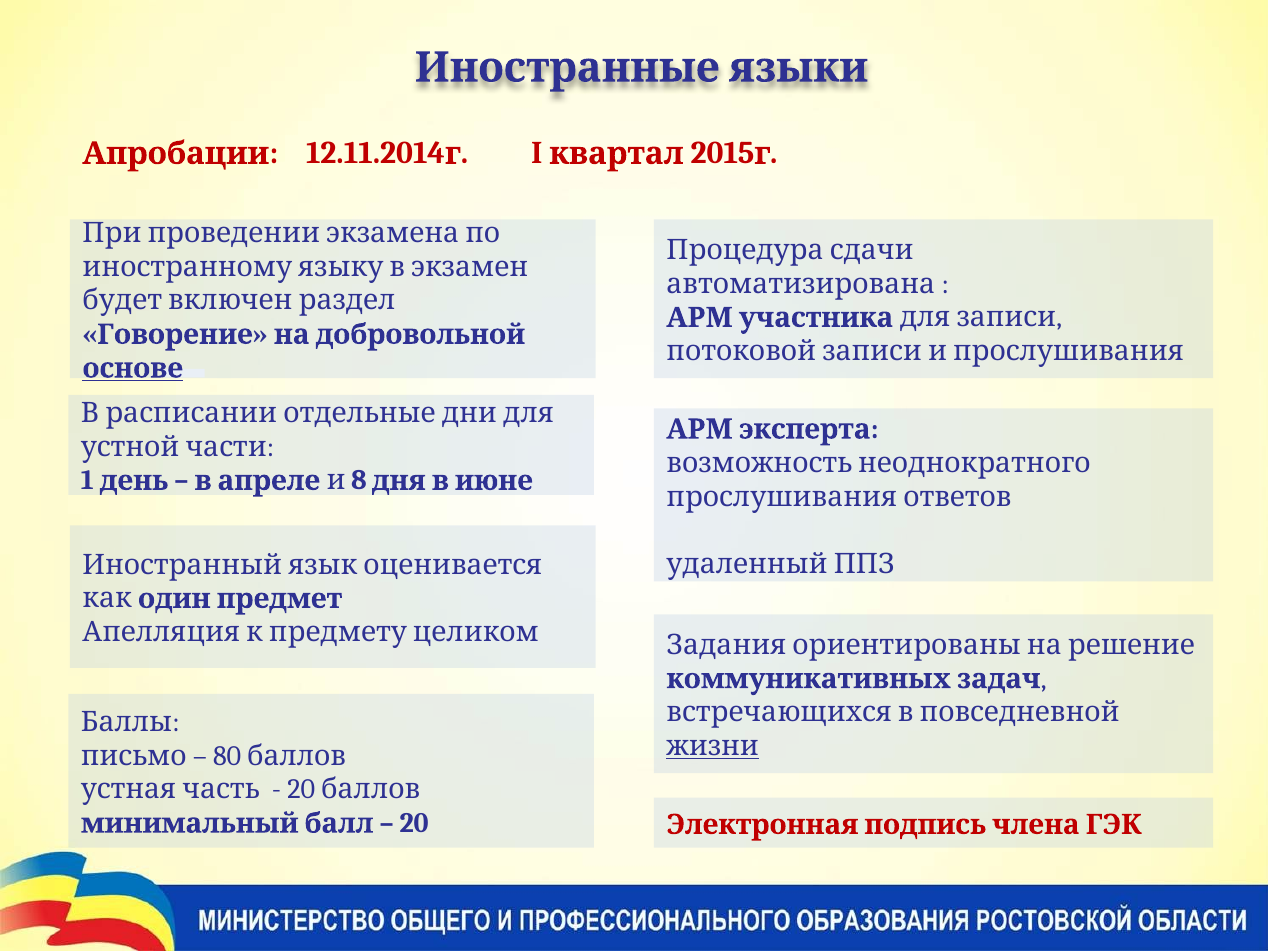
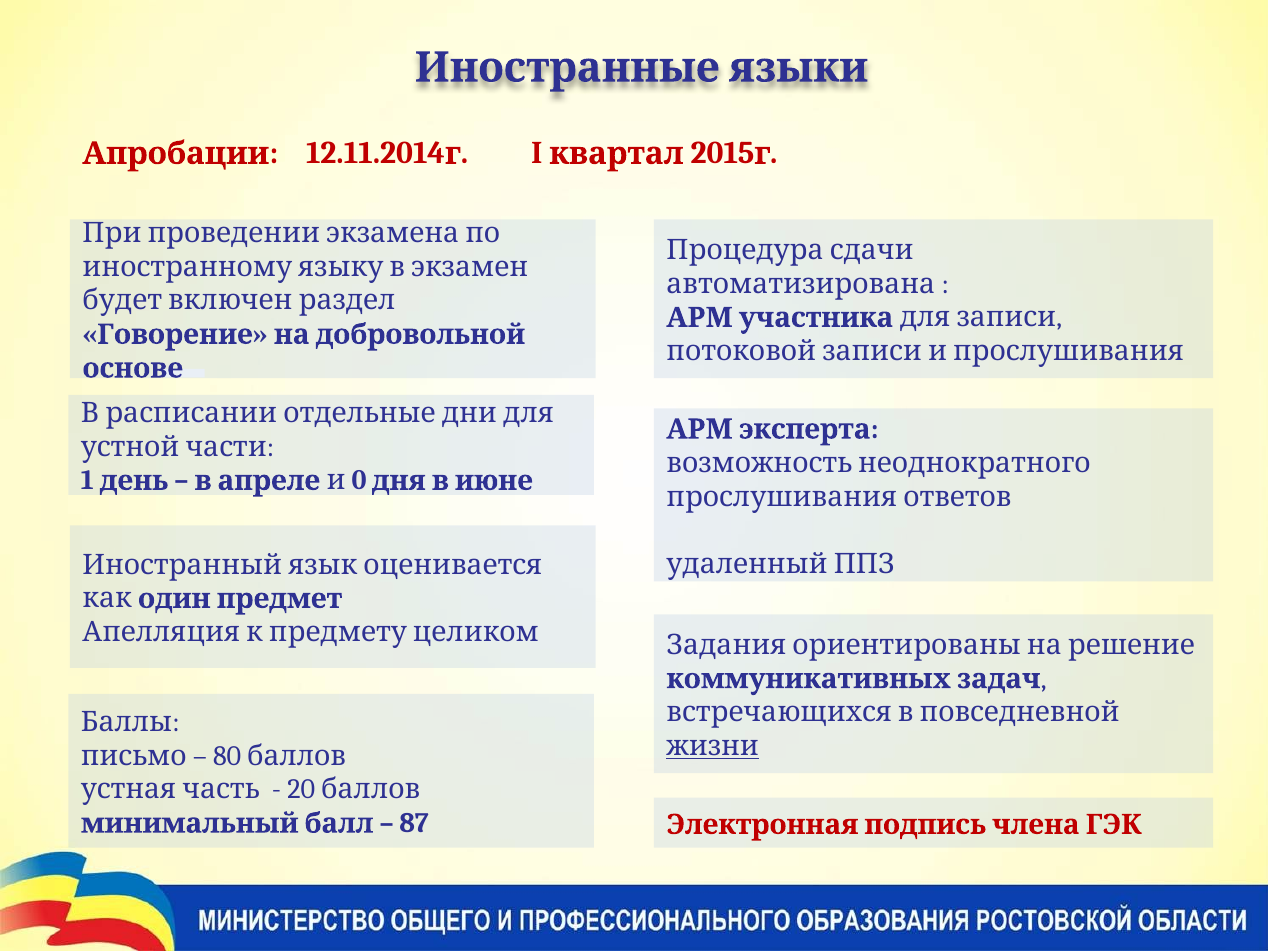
основе underline: present -> none (133, 368)
8: 8 -> 0 (359, 481)
20: 20 -> 87 (414, 823)
